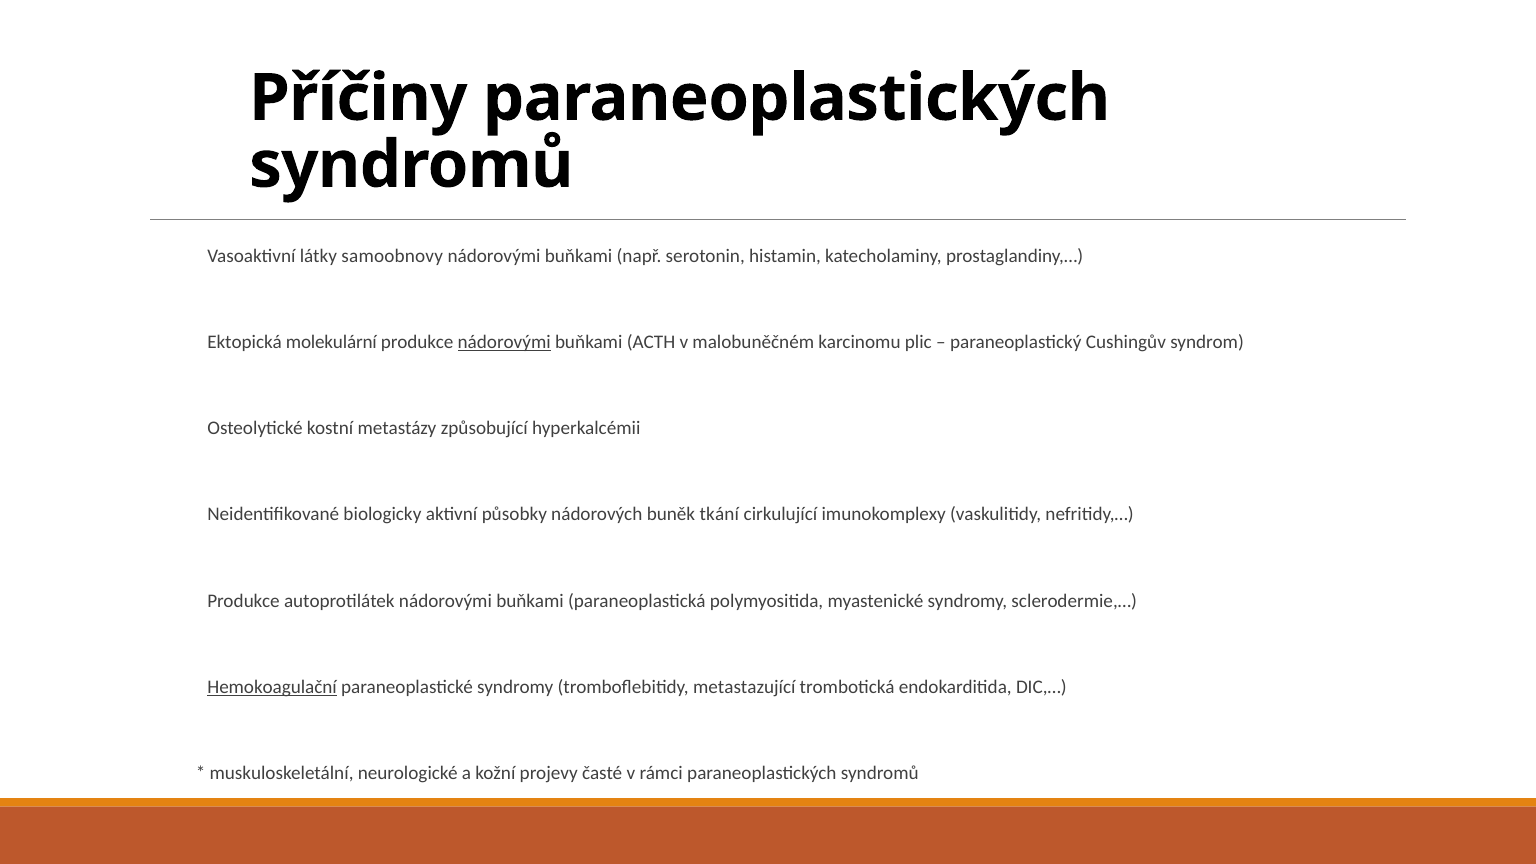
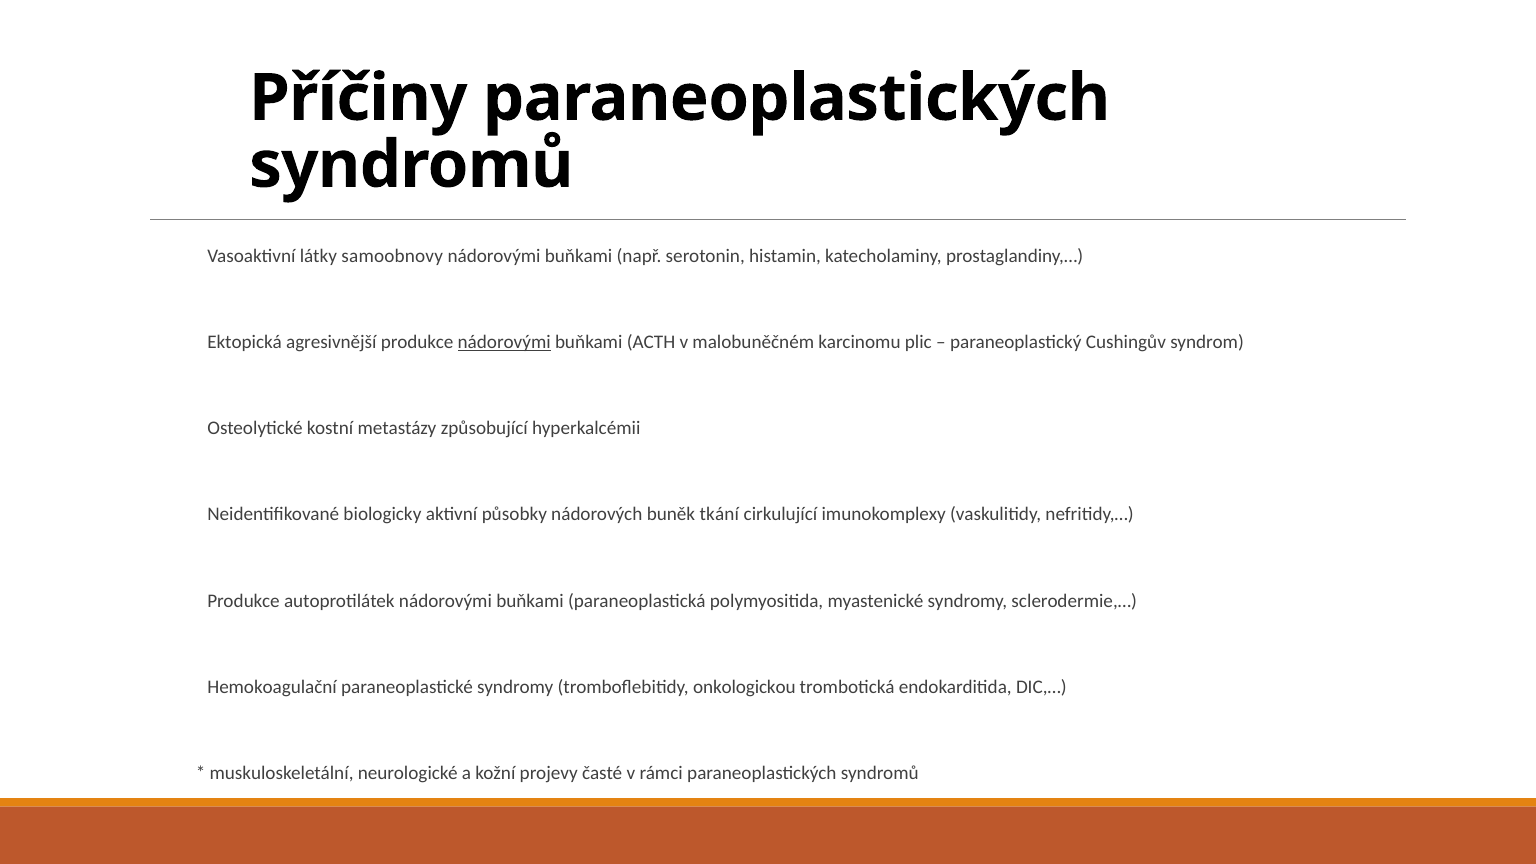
molekulární: molekulární -> agresivnější (331, 342)
Hemokoagulační underline: present -> none (272, 687)
metastazující: metastazující -> onkologickou (744, 687)
